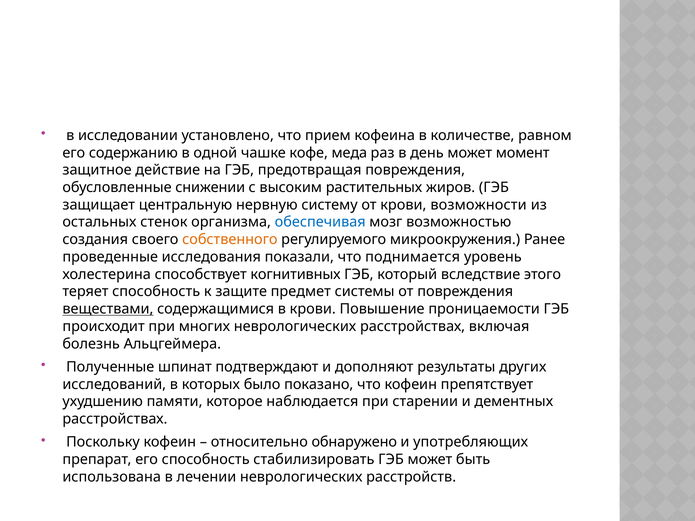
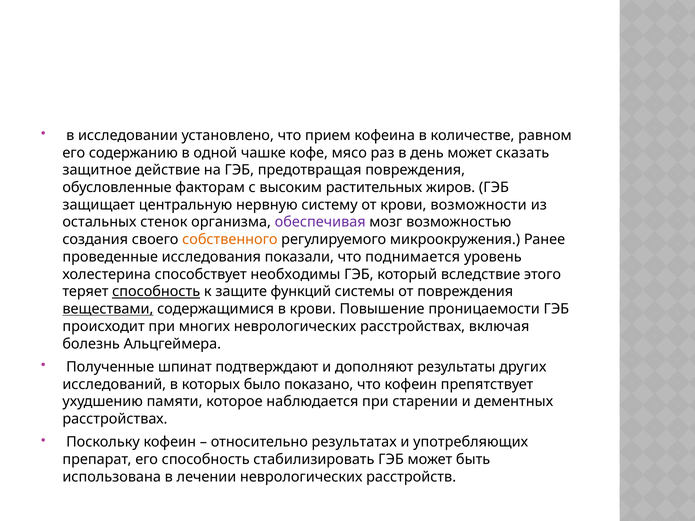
меда: меда -> мясо (349, 153)
момент: момент -> сказать (523, 153)
снижении: снижении -> факторам (210, 188)
обеспечивая colour: blue -> purple (320, 222)
когнитивных: когнитивных -> необходимы (295, 274)
способность underline: none -> present (156, 292)
предмет: предмет -> функций (301, 292)
обнаружено: обнаружено -> результатах (354, 442)
